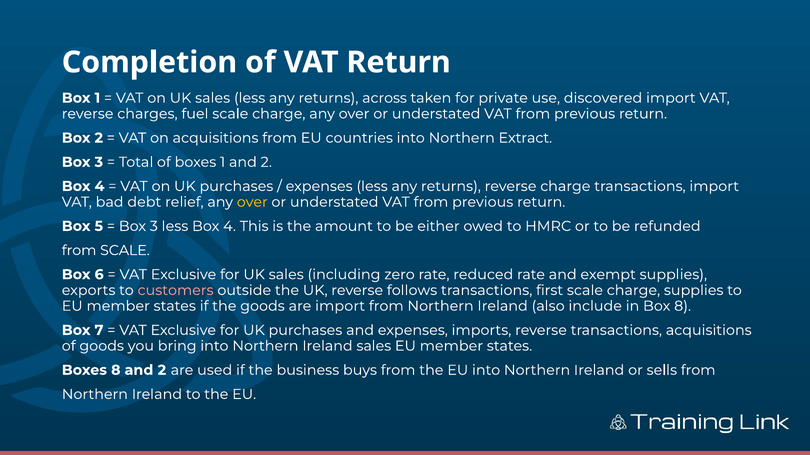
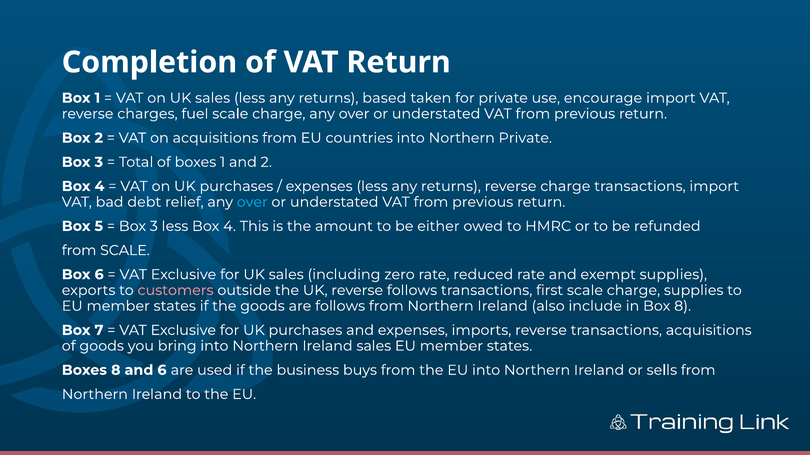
across: across -> based (384, 98)
discovered: discovered -> encourage (603, 98)
Northern Extract: Extract -> Private (525, 138)
over colour: yellow -> light blue (252, 202)
are import: import -> follows (340, 306)
8 and 2: 2 -> 6 (162, 371)
